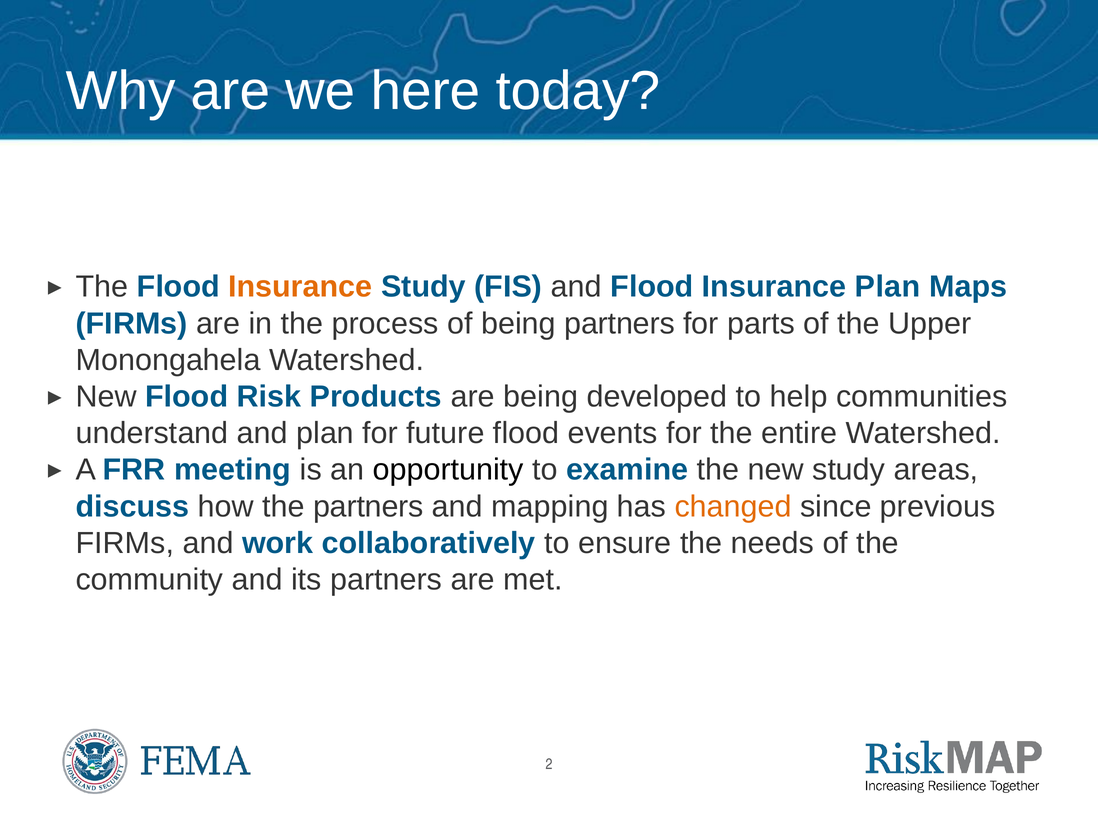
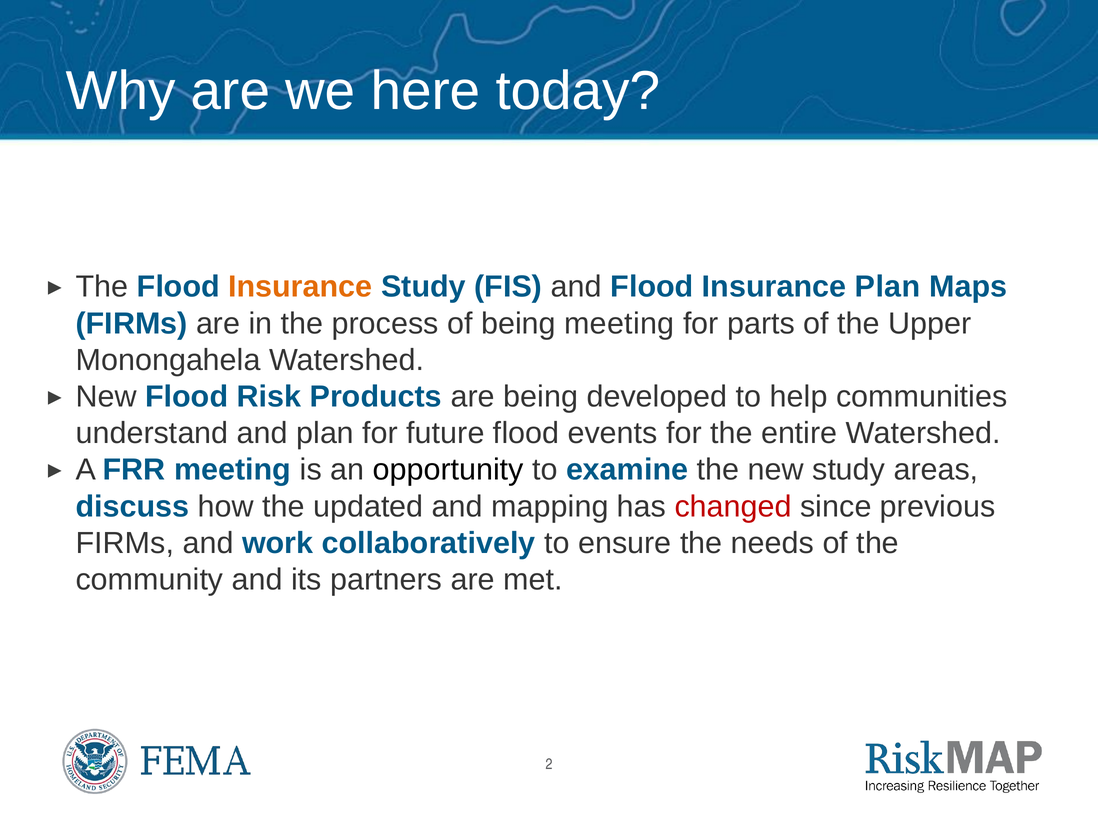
being partners: partners -> meeting (619, 324)
the partners: partners -> updated (368, 507)
changed colour: orange -> red (733, 507)
